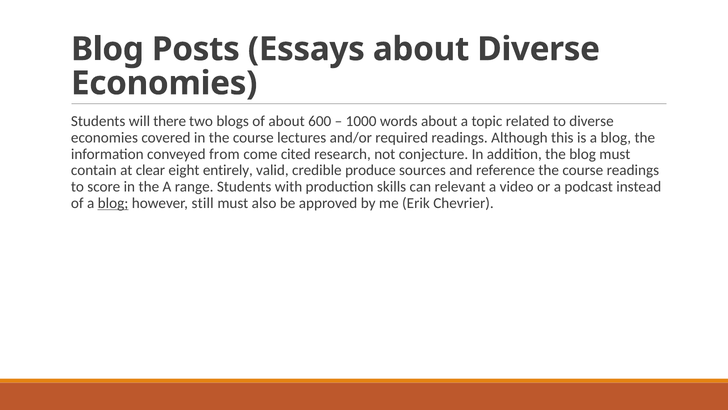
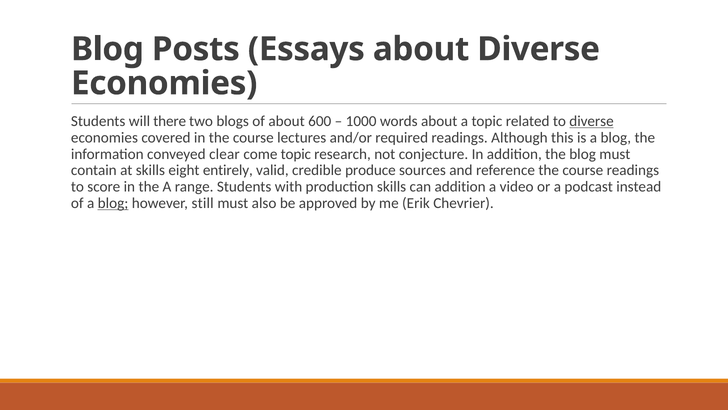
diverse underline: none -> present (592, 121)
from: from -> clear (224, 154)
come cited: cited -> topic (296, 154)
at clear: clear -> skills (150, 170)
can relevant: relevant -> addition (460, 187)
